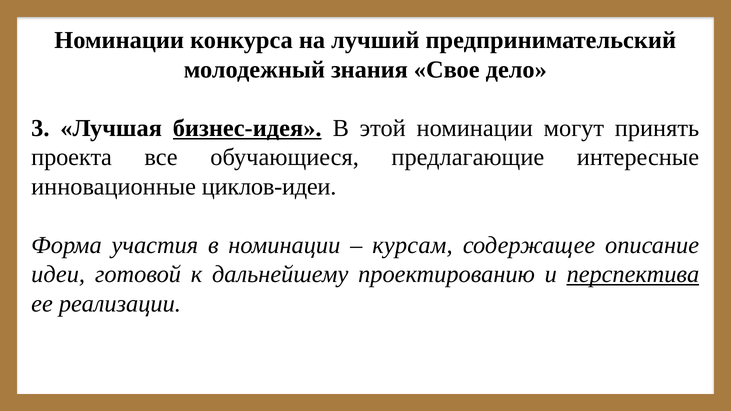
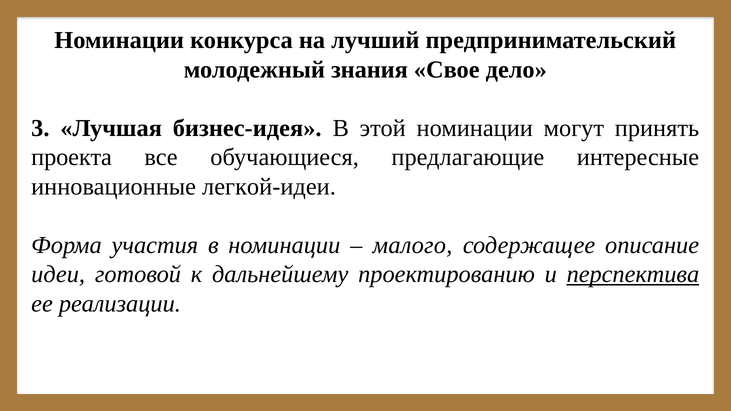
бизнес-идея underline: present -> none (247, 128)
циклов-идеи: циклов-идеи -> легкой-идеи (269, 187)
курсам: курсам -> малого (412, 245)
